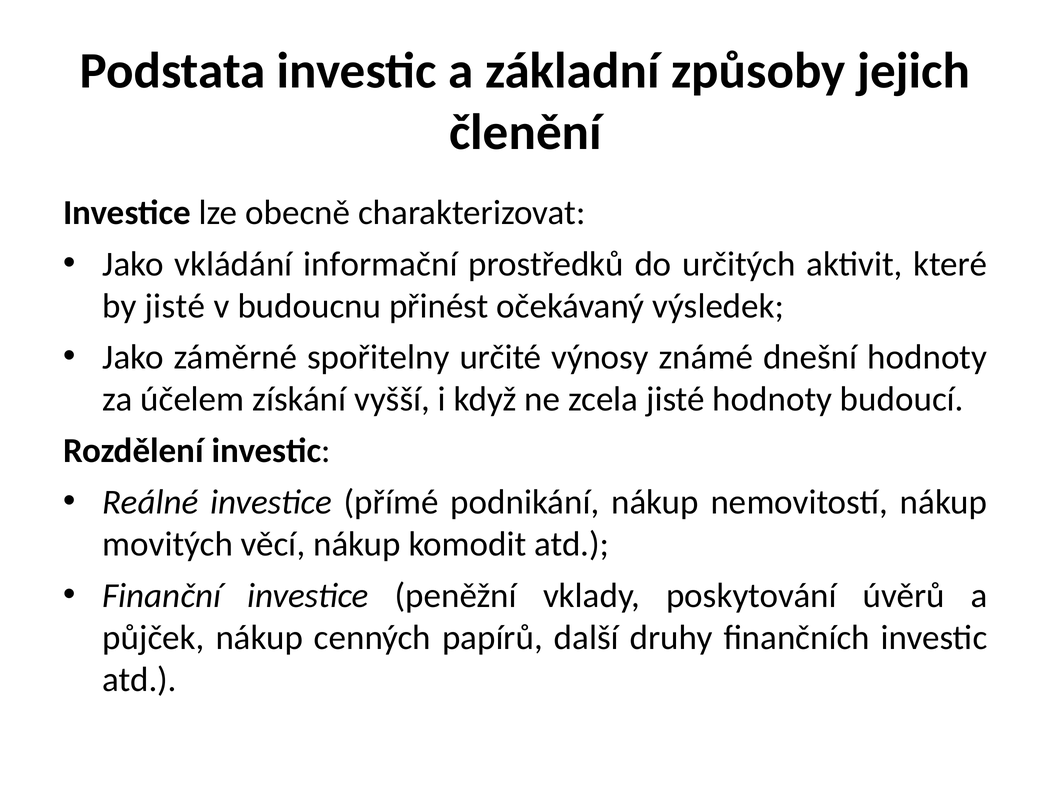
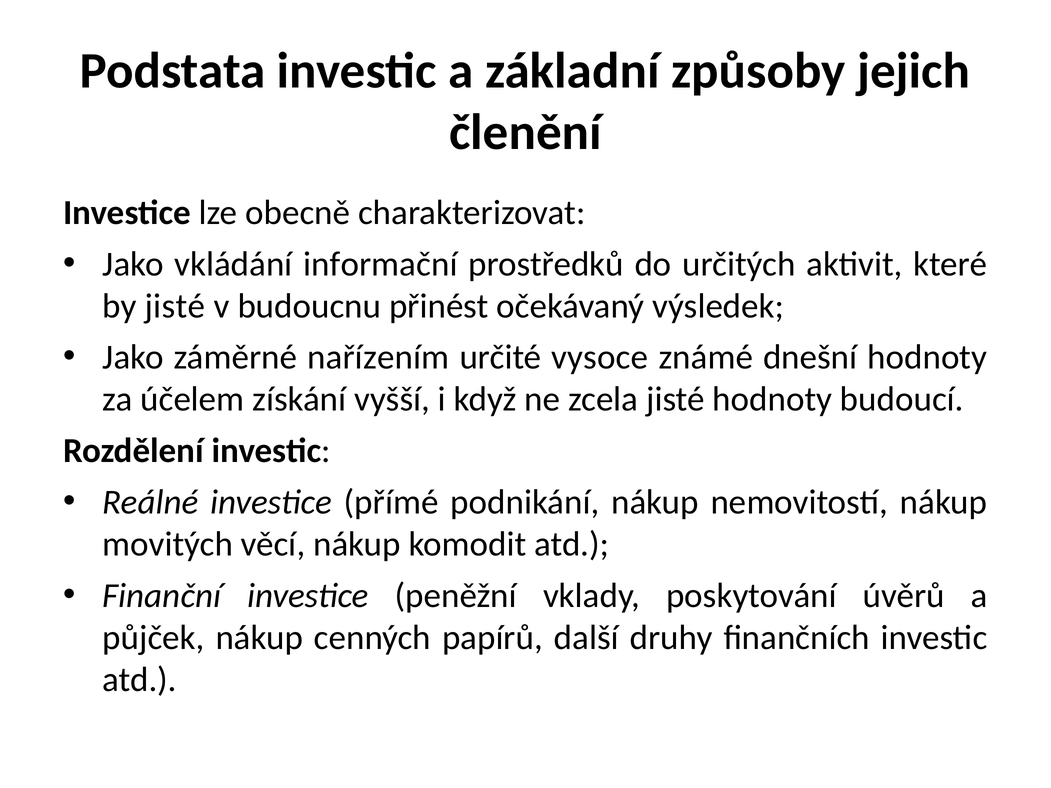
spořitelny: spořitelny -> nařízením (378, 357)
výnosy: výnosy -> vysoce (600, 357)
